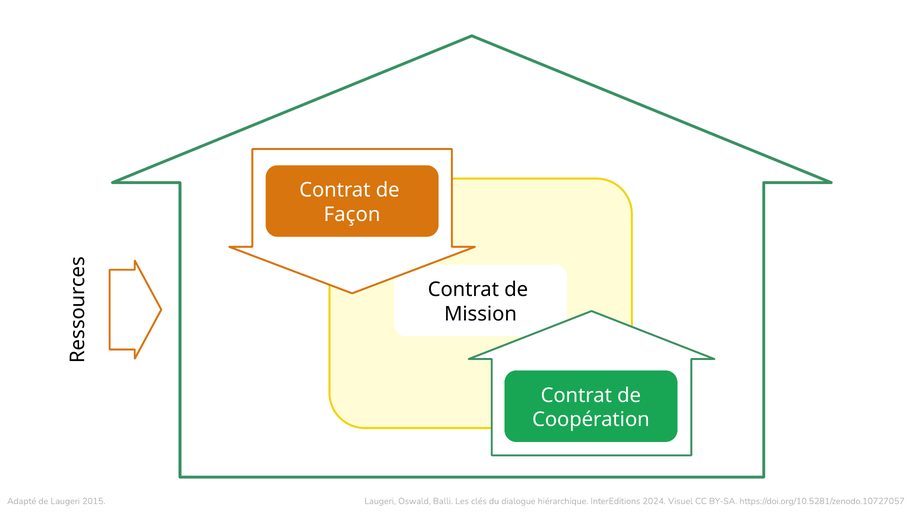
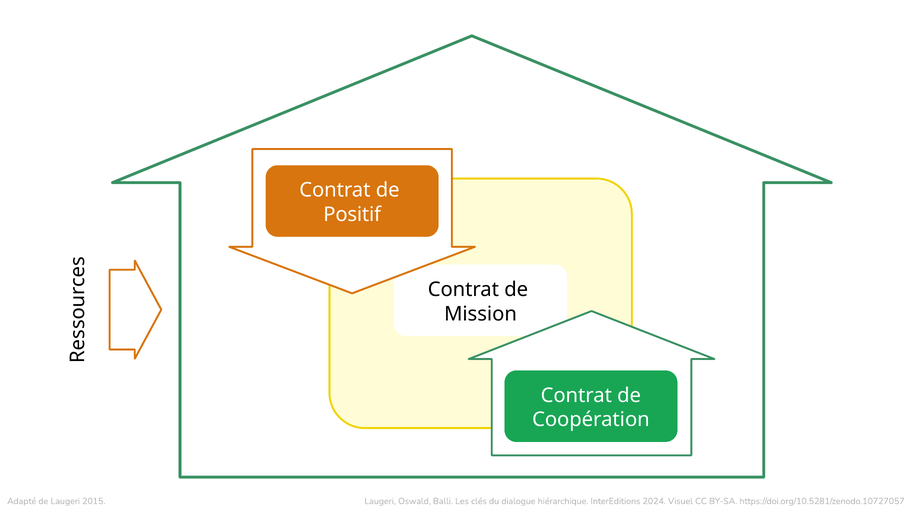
Façon: Façon -> Positif (352, 215)
